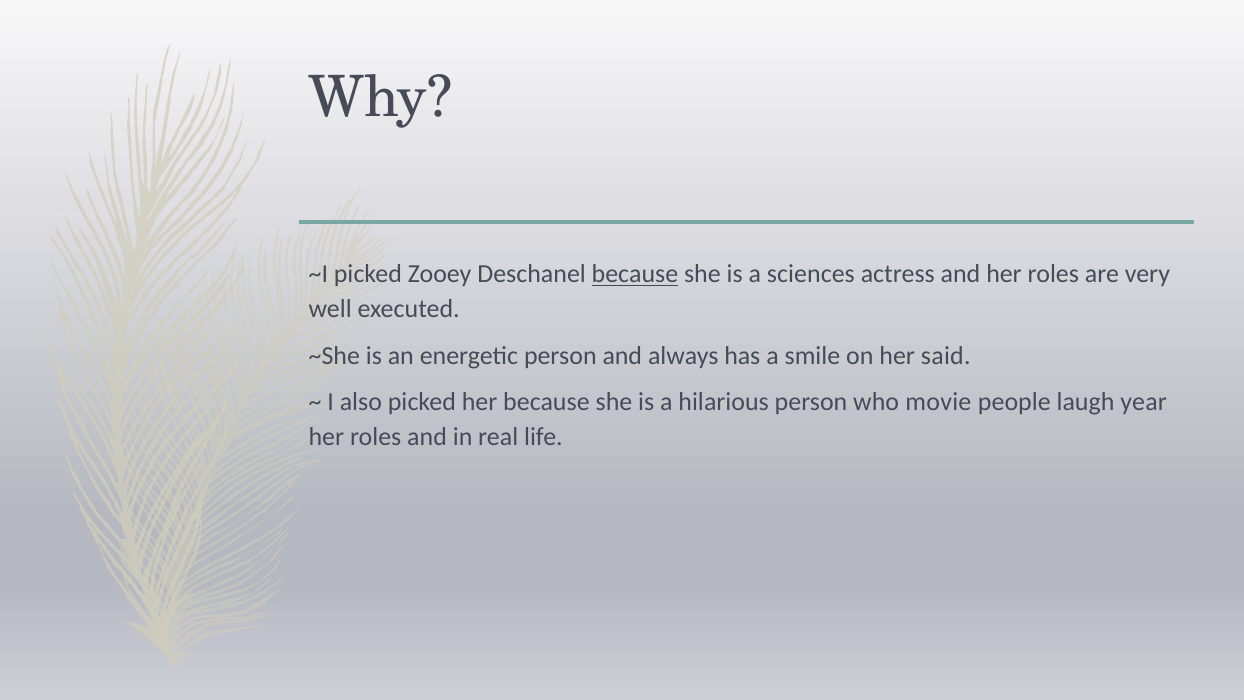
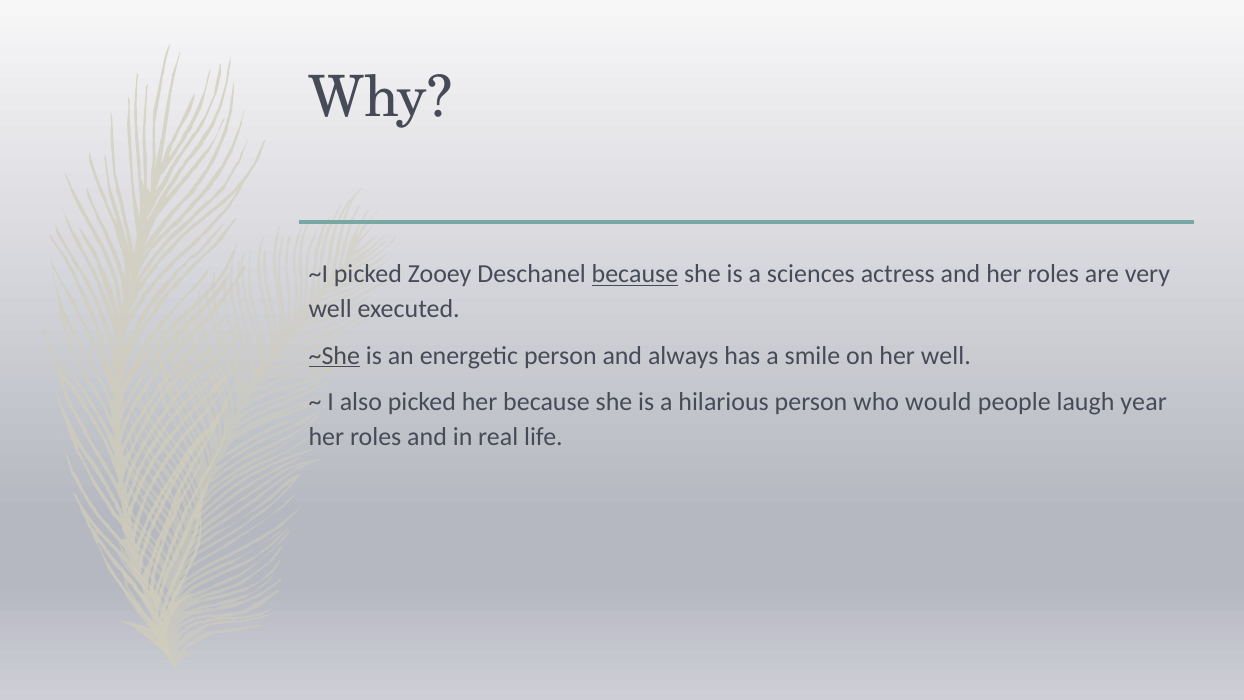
~She underline: none -> present (334, 355)
her said: said -> well (946, 355)
movie: movie -> would (938, 402)
